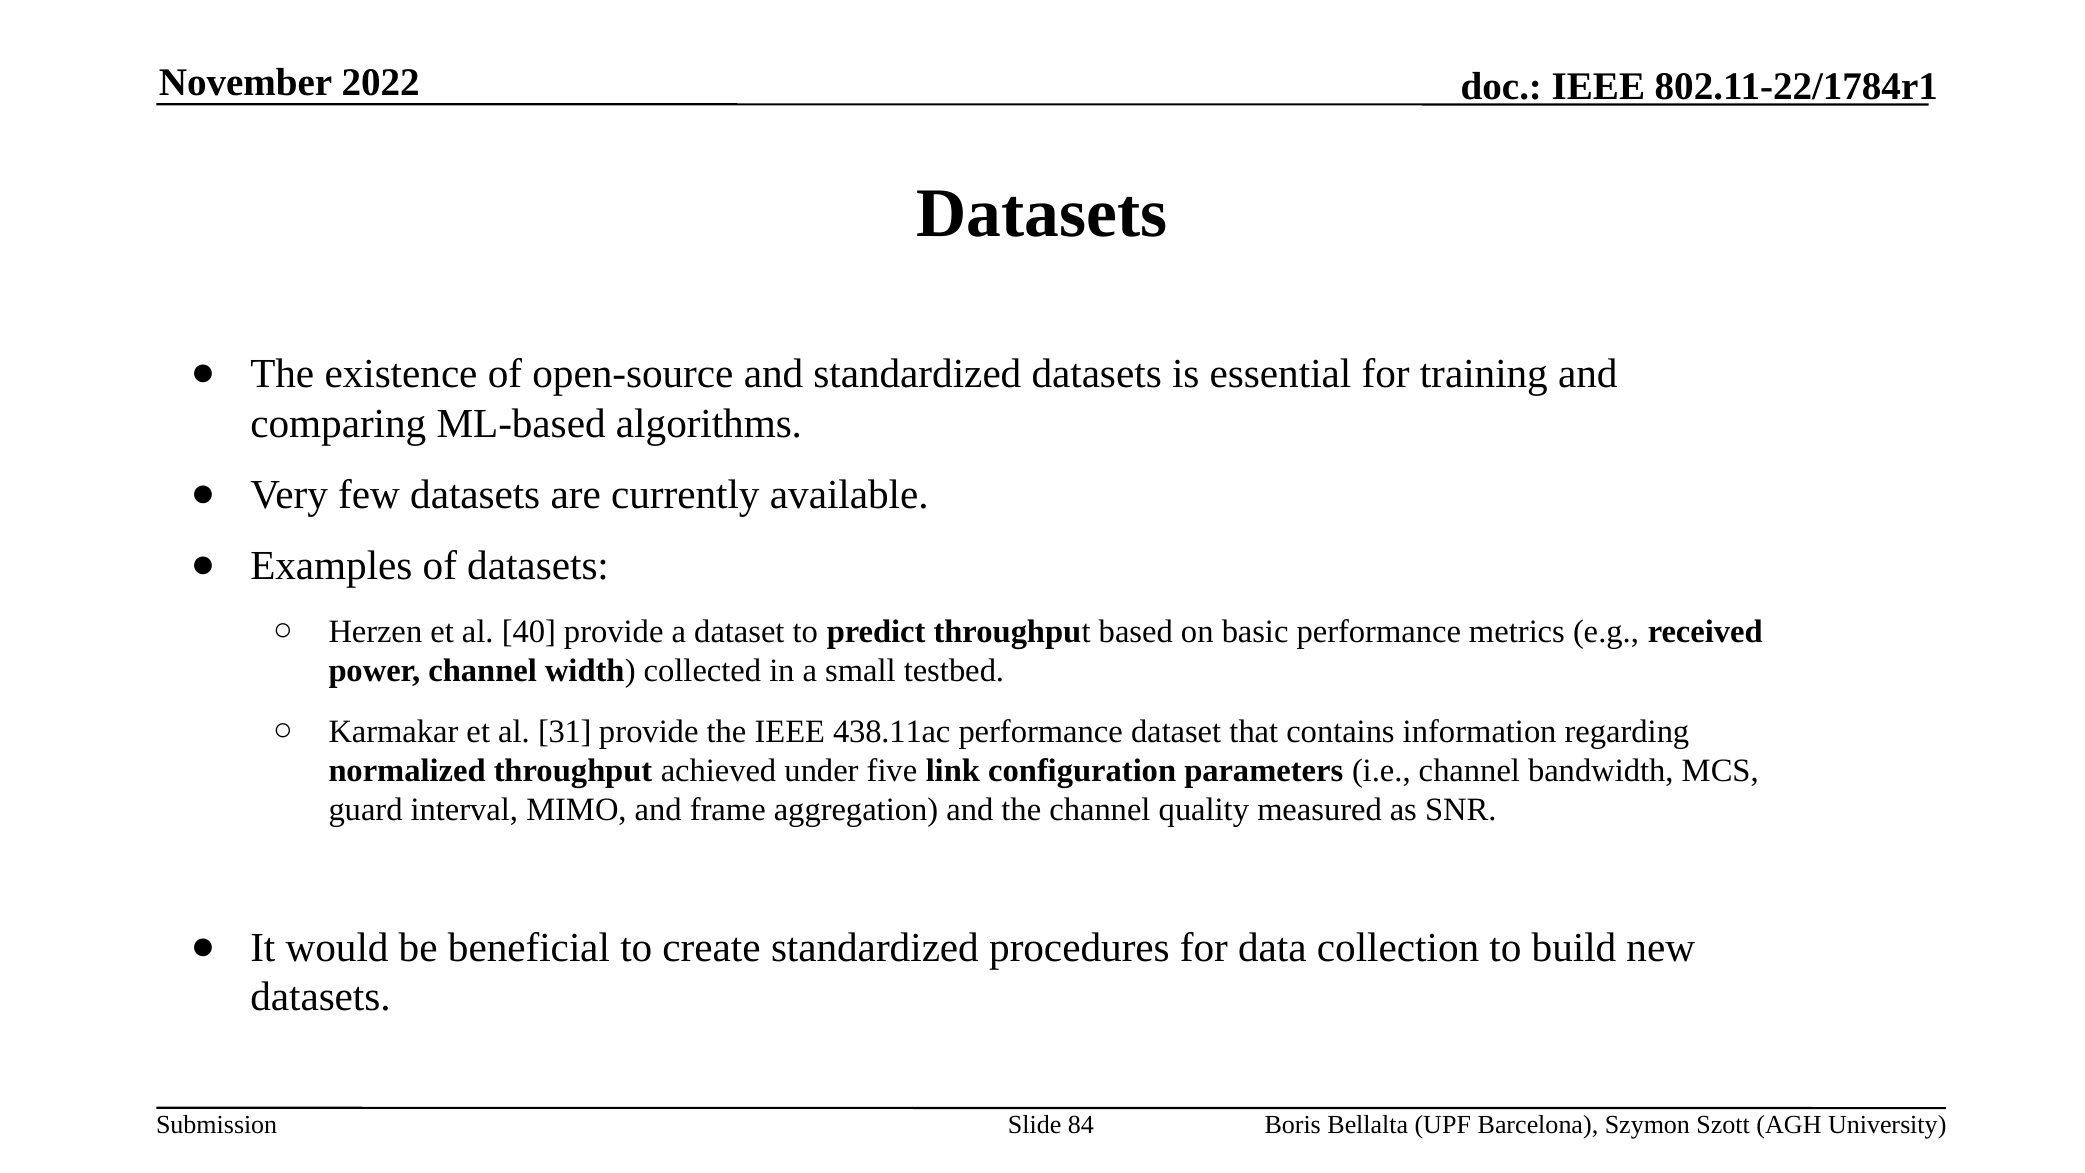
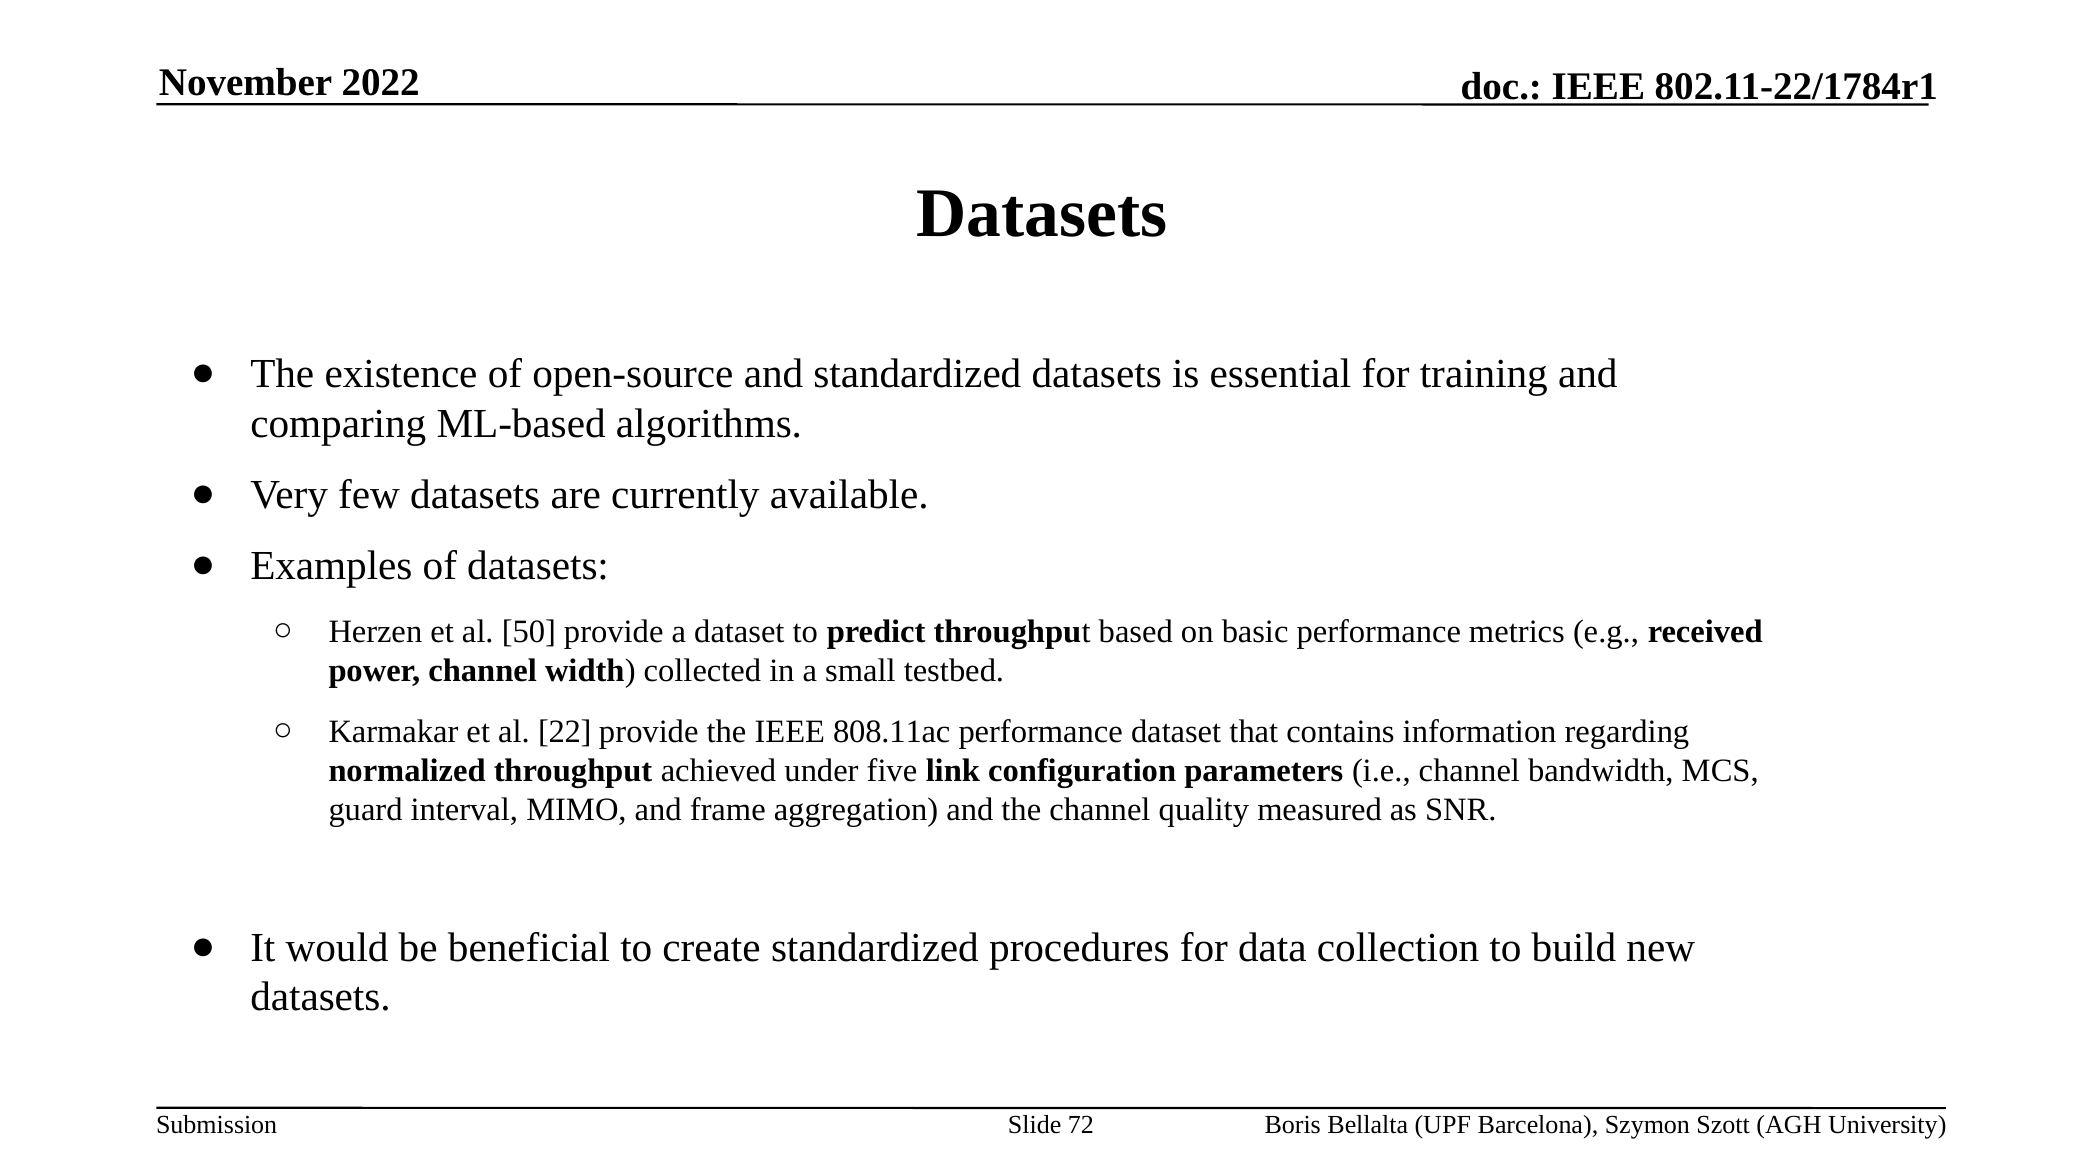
40: 40 -> 50 (529, 632)
31: 31 -> 22 (565, 732)
438.11ac: 438.11ac -> 808.11ac (892, 732)
84: 84 -> 72 (1081, 1125)
